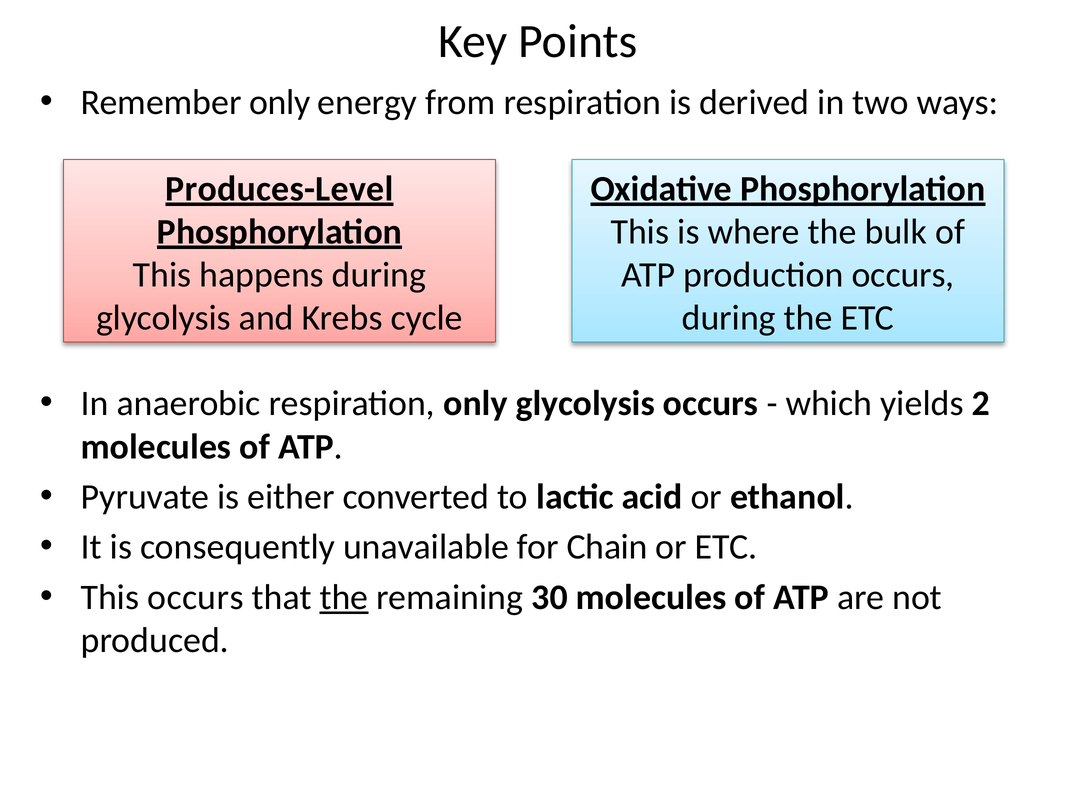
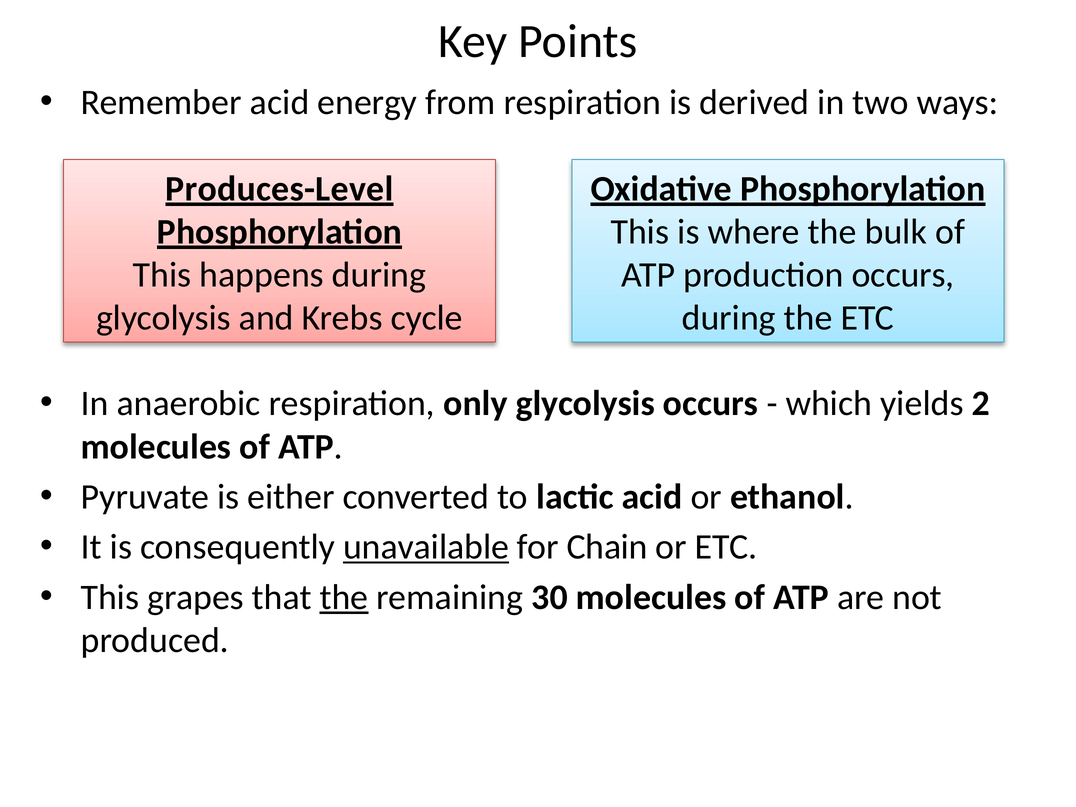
Remember only: only -> acid (280, 102)
unavailable underline: none -> present (426, 547)
This occurs: occurs -> grapes (196, 597)
